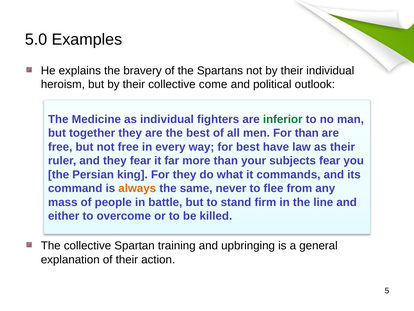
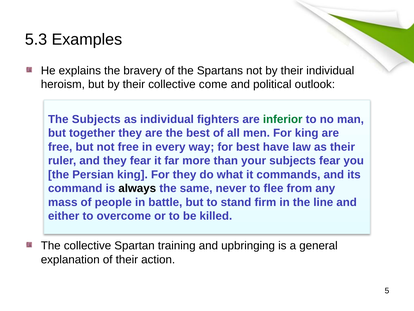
5.0: 5.0 -> 5.3 (36, 39)
The Medicine: Medicine -> Subjects (96, 119)
For than: than -> king (307, 133)
always colour: orange -> black (137, 188)
